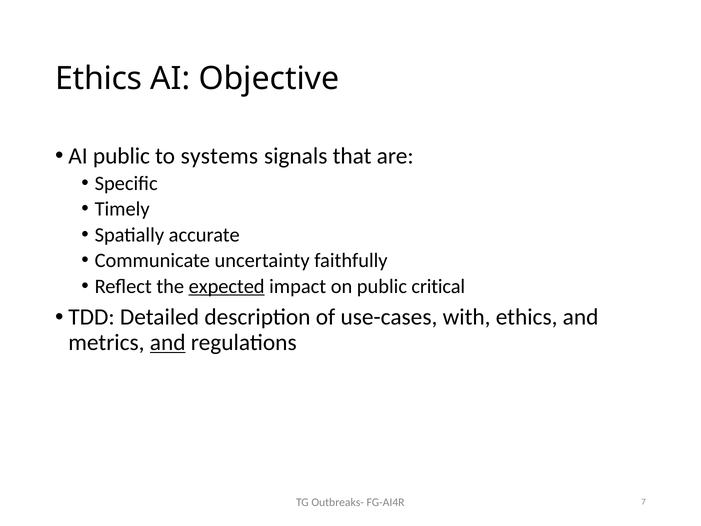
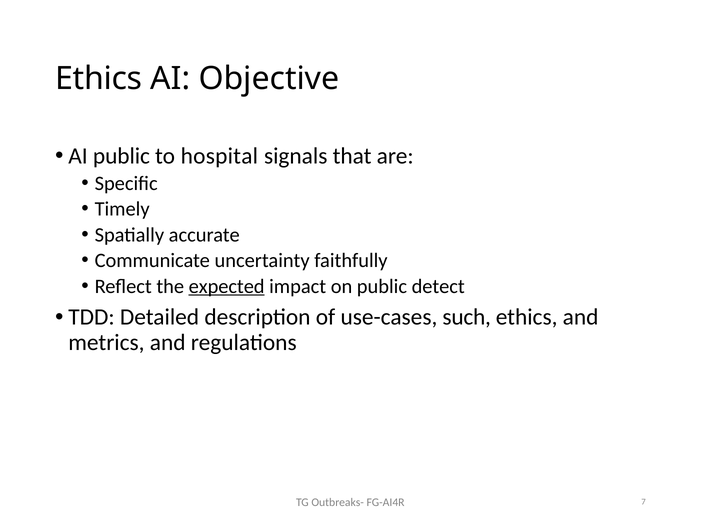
systems: systems -> hospital (219, 156)
critical: critical -> detect (438, 286)
with: with -> such (467, 317)
and underline: present -> none (168, 342)
